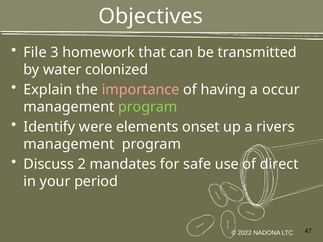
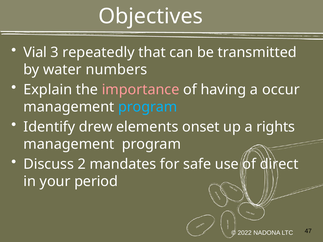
File: File -> Vial (35, 52)
homework: homework -> repeatedly (99, 52)
colonized: colonized -> numbers (116, 70)
program colour: light green -> light blue (148, 107)
were: were -> drew (96, 127)
rivers: rivers -> rights (276, 127)
